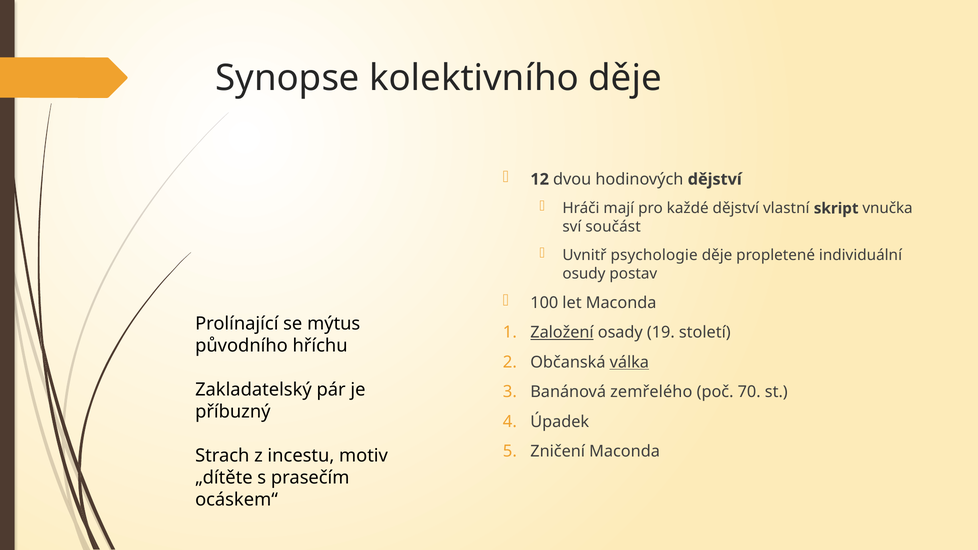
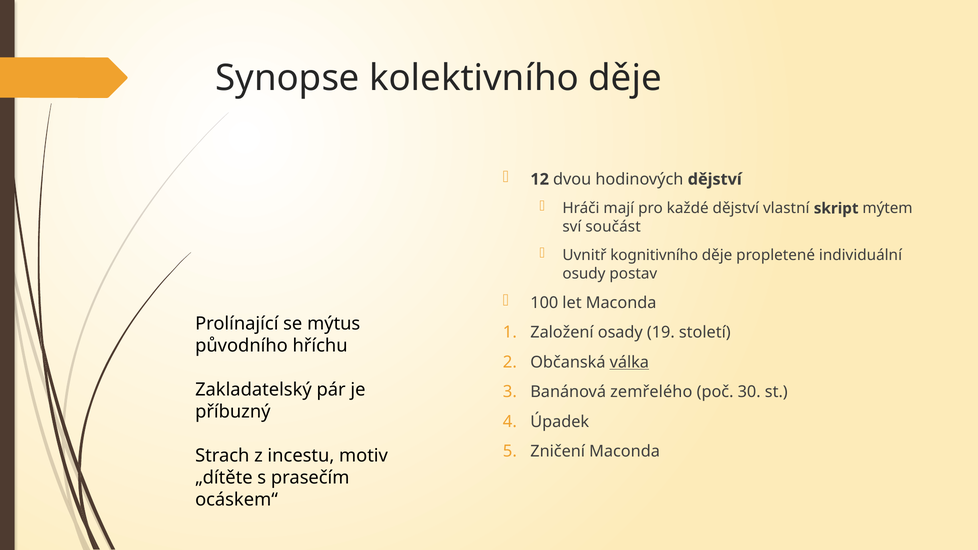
vnučka: vnučka -> mýtem (888, 208)
psychologie: psychologie -> kognitivního (654, 255)
Založení underline: present -> none (562, 333)
70: 70 -> 30 (749, 392)
